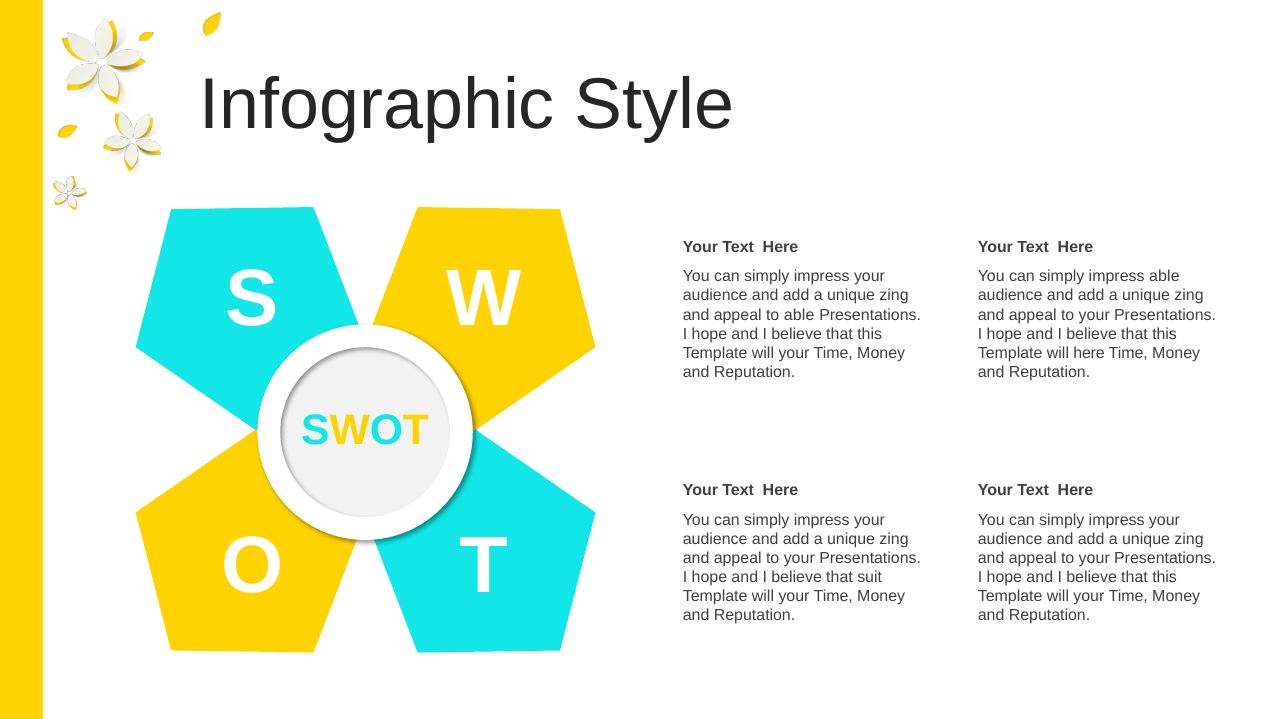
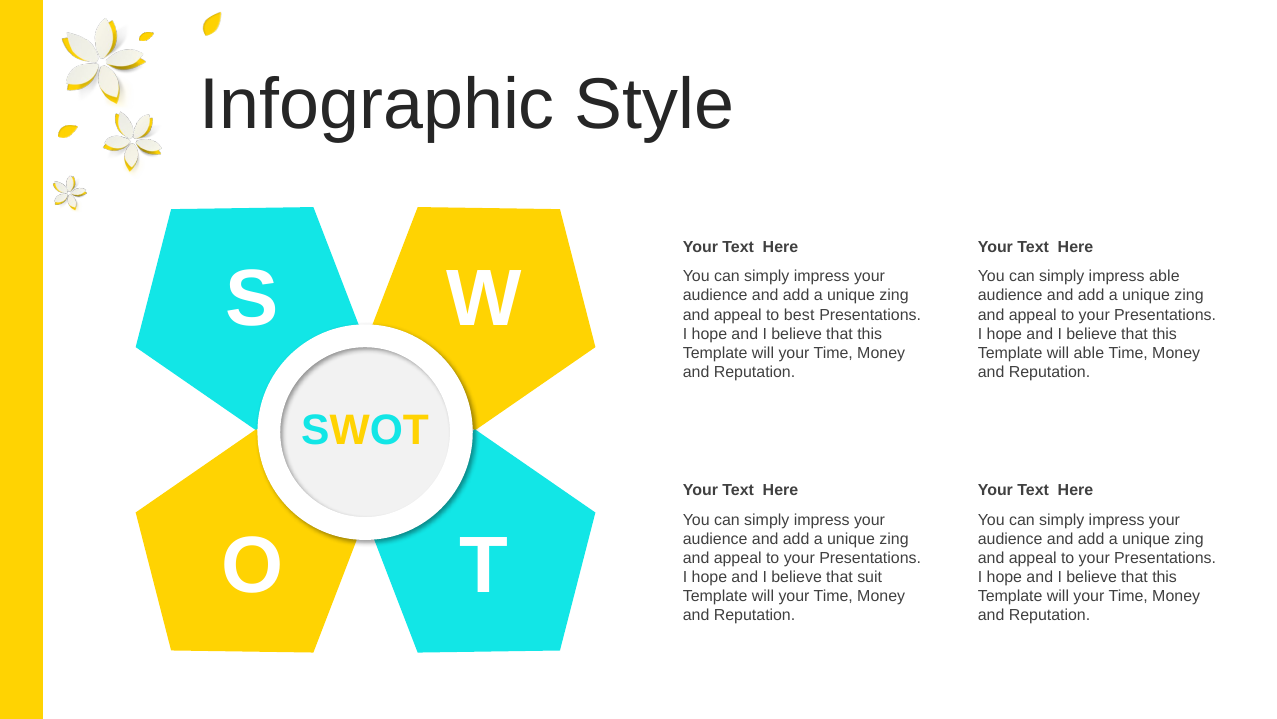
to able: able -> best (799, 315)
will here: here -> able (1089, 353)
